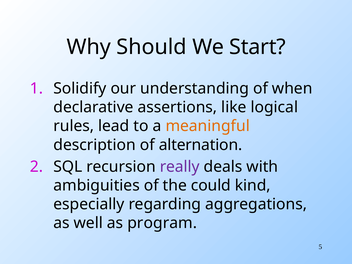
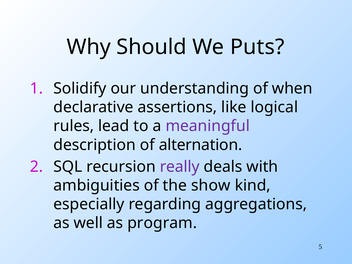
Start: Start -> Puts (257, 47)
meaningful colour: orange -> purple (208, 126)
could: could -> show (211, 186)
